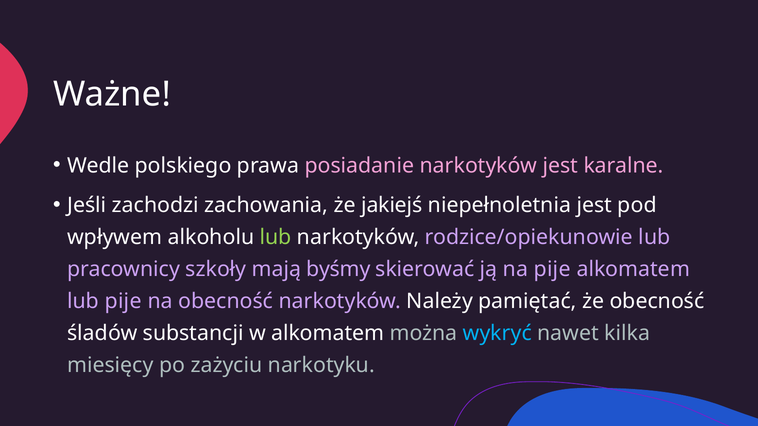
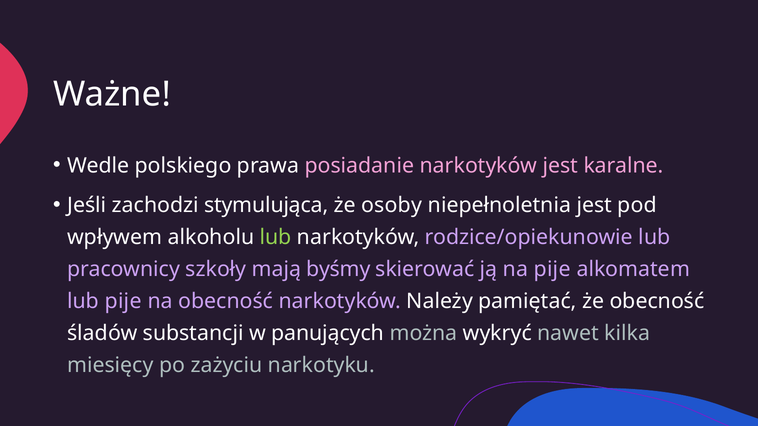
zachowania: zachowania -> stymulująca (266, 206)
jakiejś: jakiejś -> osoby (392, 206)
w alkomatem: alkomatem -> panujących (328, 334)
wykryć colour: light blue -> white (497, 334)
